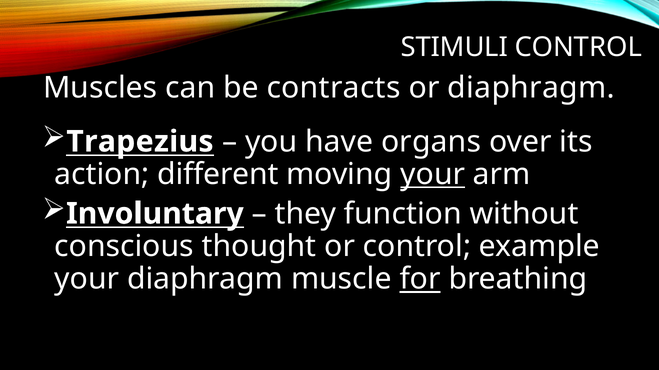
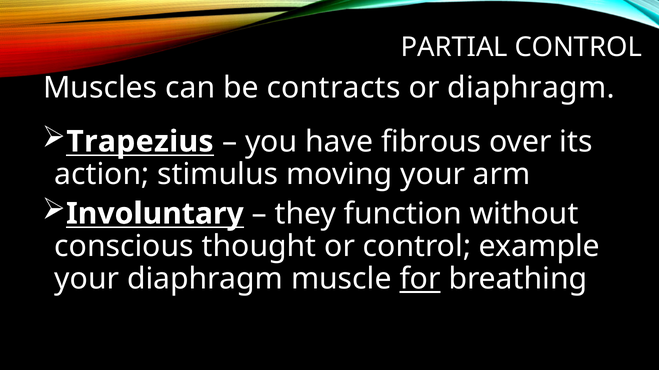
STIMULI: STIMULI -> PARTIAL (454, 47)
organs: organs -> fibrous (431, 142)
different: different -> stimulus (218, 175)
your underline: present -> none (433, 175)
